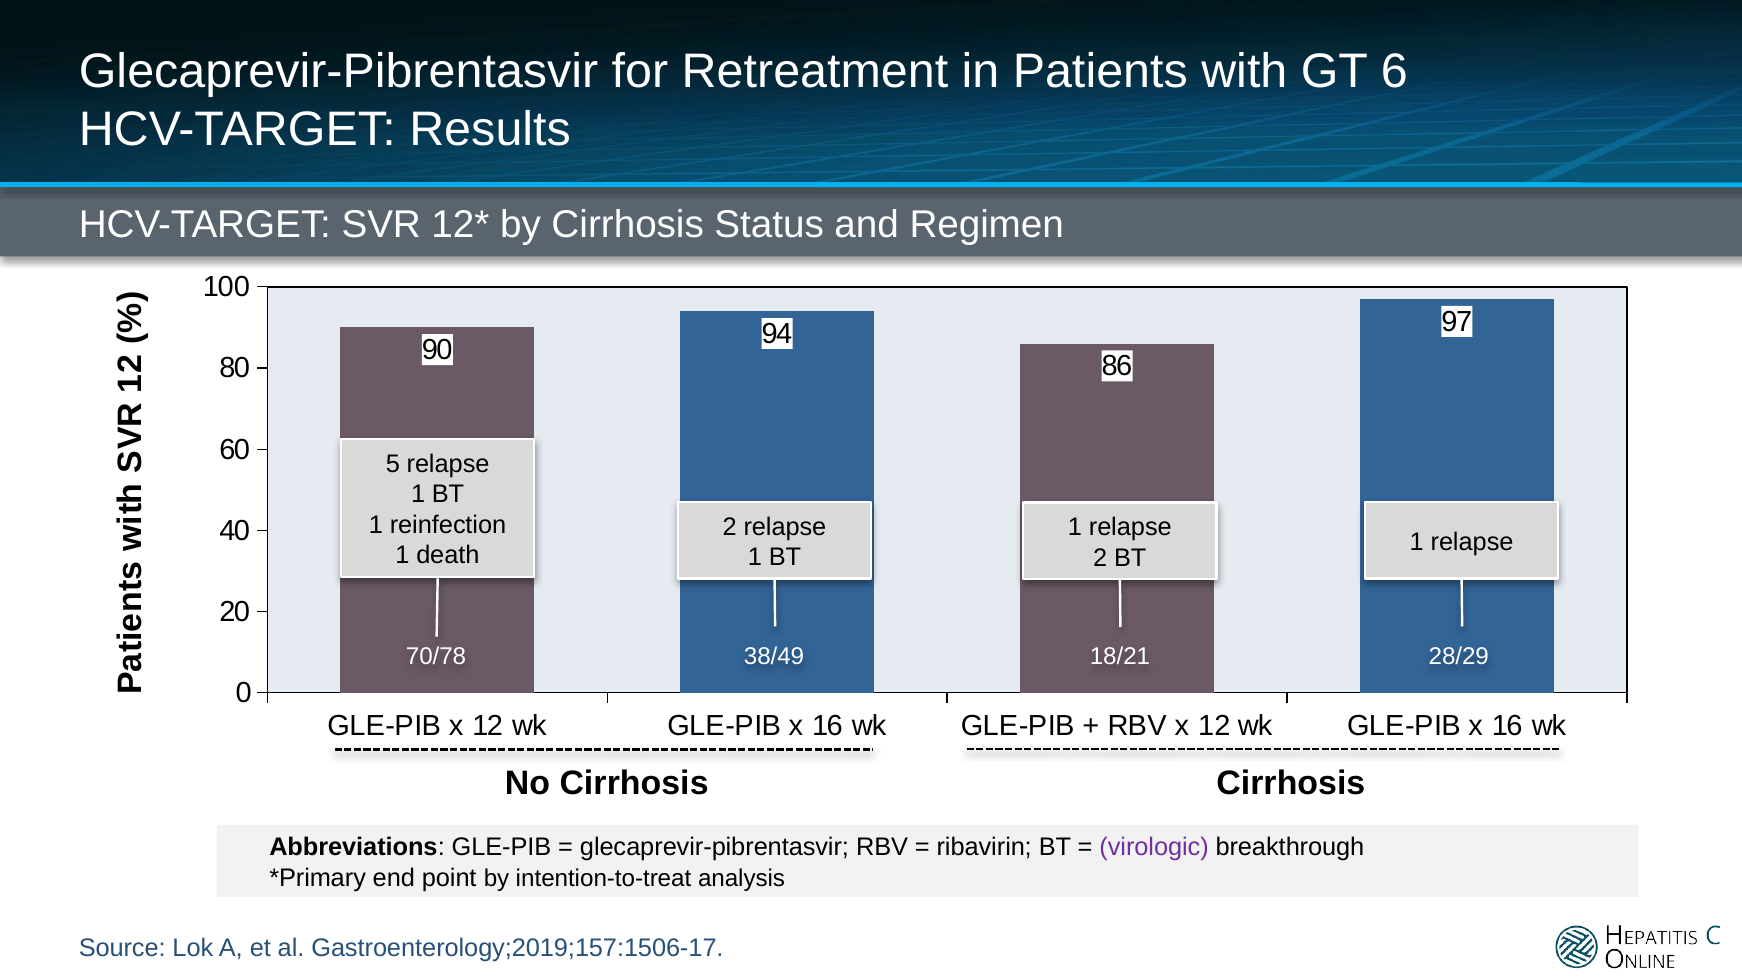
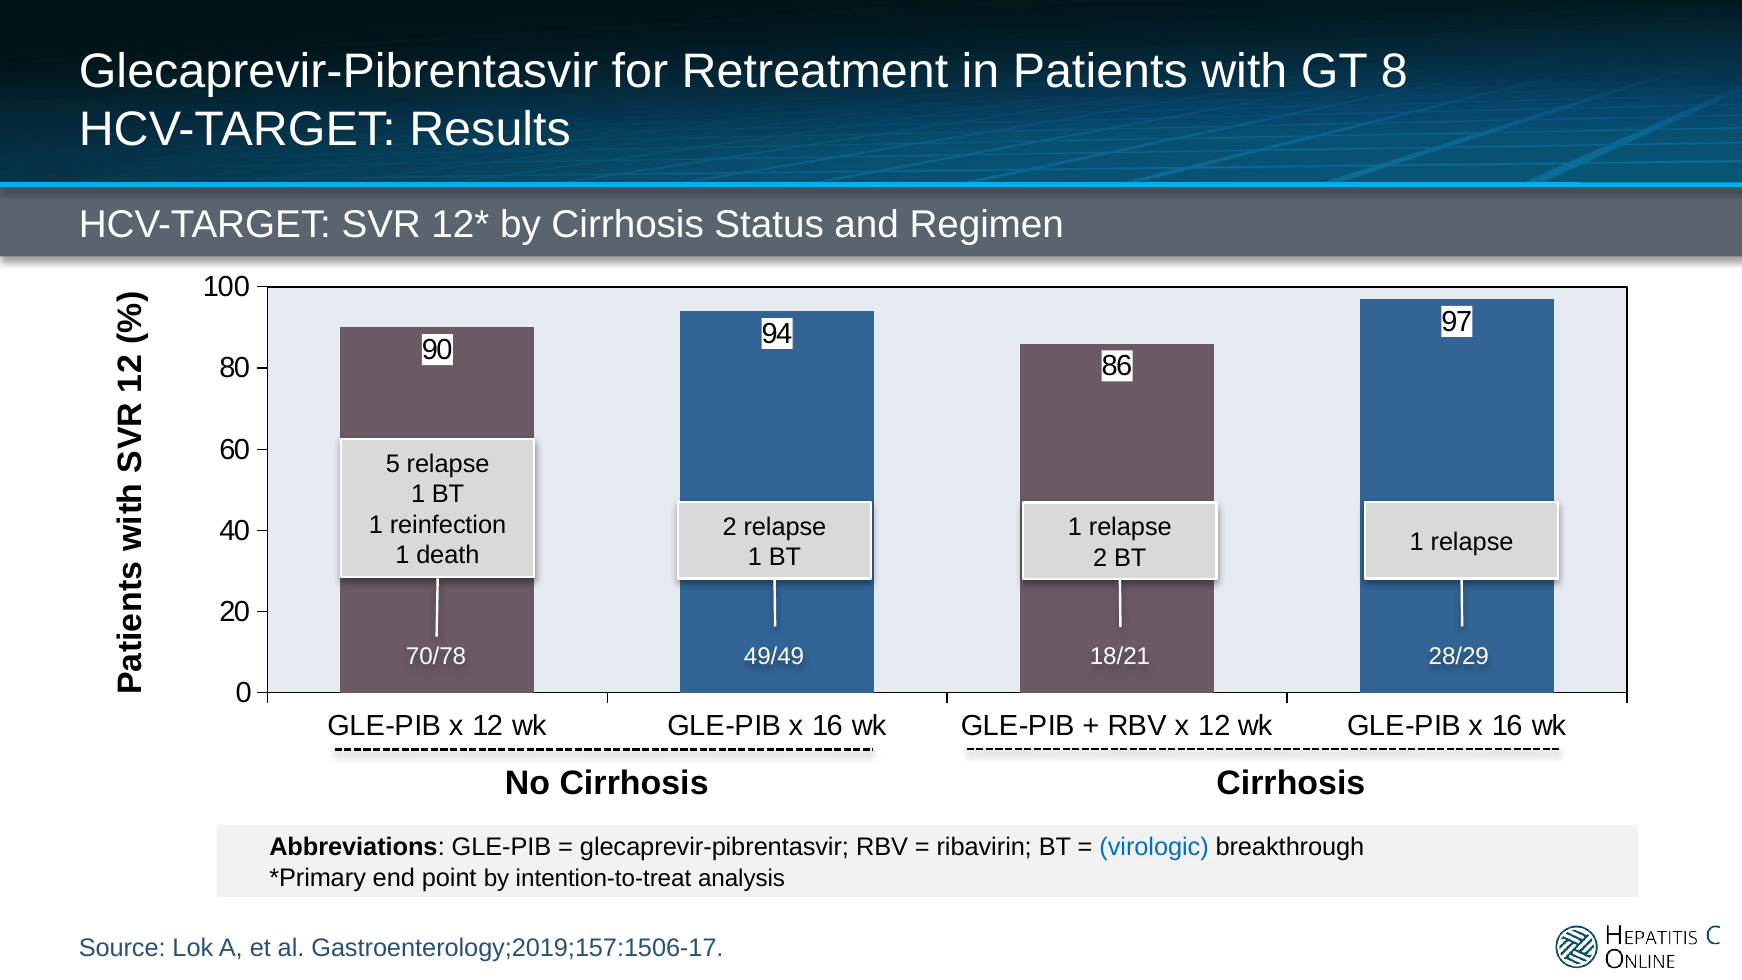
6: 6 -> 8 (1394, 71)
38/49: 38/49 -> 49/49 (774, 657)
virologic colour: purple -> blue (1154, 847)
